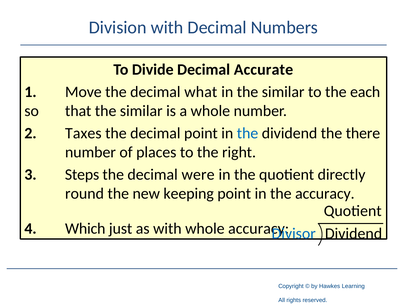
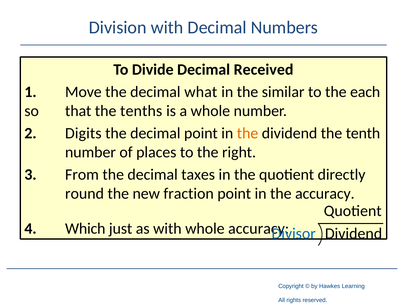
Accurate: Accurate -> Received (264, 70)
that the similar: similar -> tenths (141, 111)
Taxes: Taxes -> Digits (83, 133)
the colour: blue -> orange (248, 133)
there: there -> tenth (363, 133)
Steps: Steps -> From (82, 174)
were: were -> taxes (198, 174)
keeping: keeping -> fraction (189, 193)
